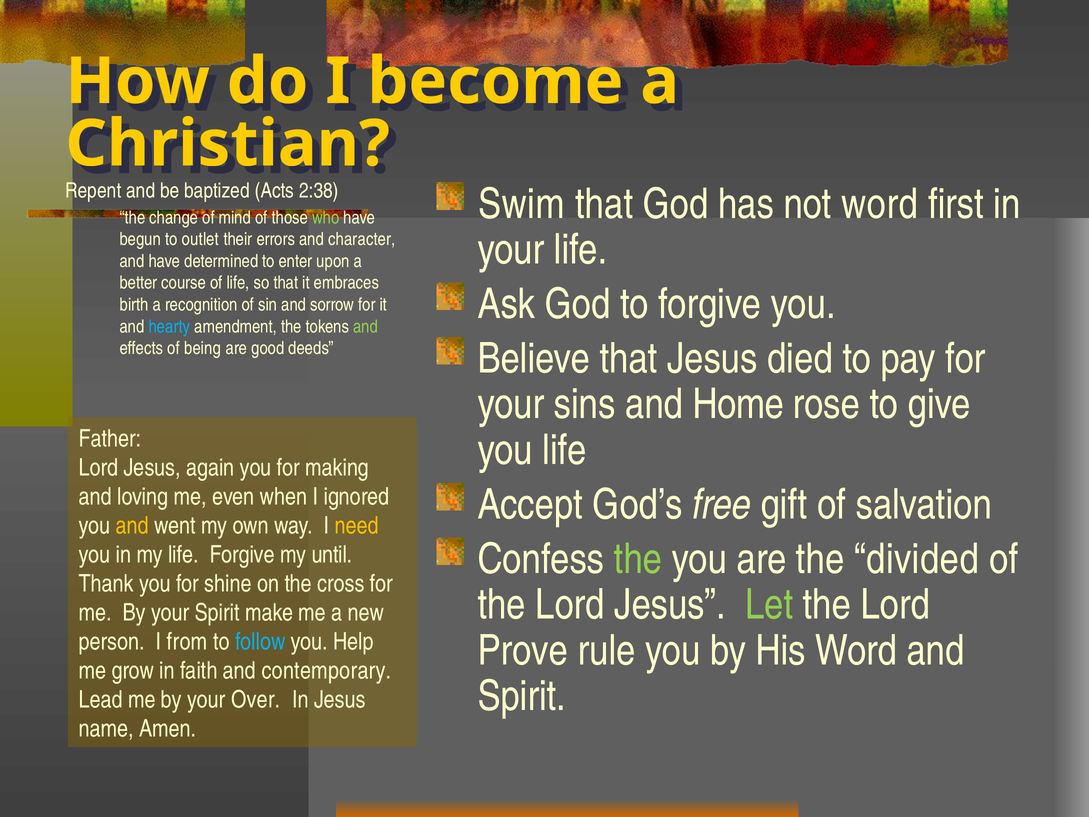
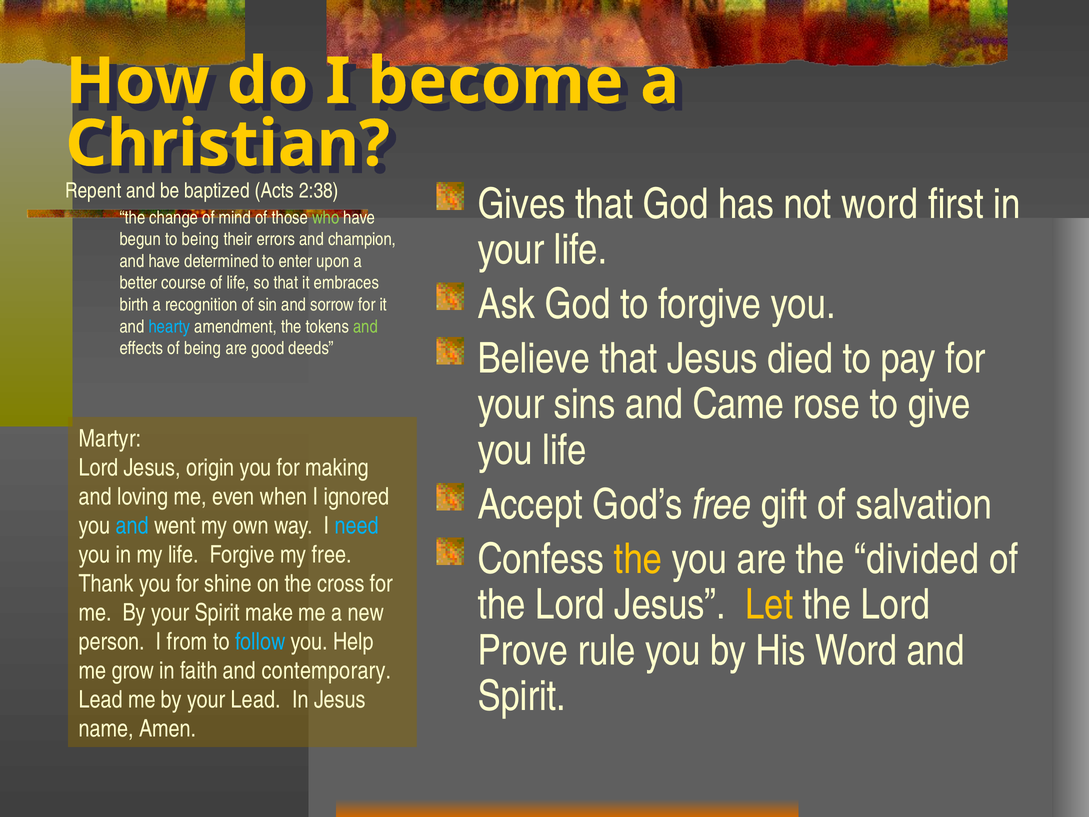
Swim: Swim -> Gives (522, 204)
to outlet: outlet -> being (200, 239)
character: character -> champion (362, 239)
Home: Home -> Came (738, 404)
Father: Father -> Martyr (110, 438)
again: again -> origin (210, 467)
and colour: yellow -> light blue (132, 526)
need colour: yellow -> light blue (357, 526)
the colour: light green -> yellow (638, 559)
my until: until -> free (332, 555)
Let colour: light green -> yellow (769, 605)
your Over: Over -> Lead (256, 700)
